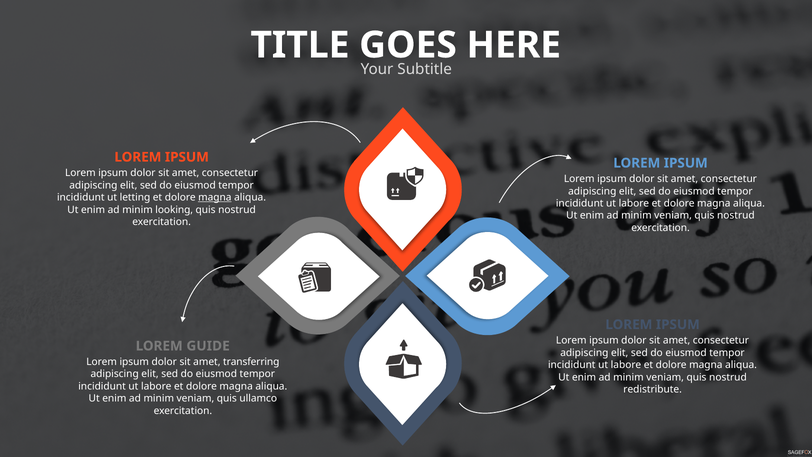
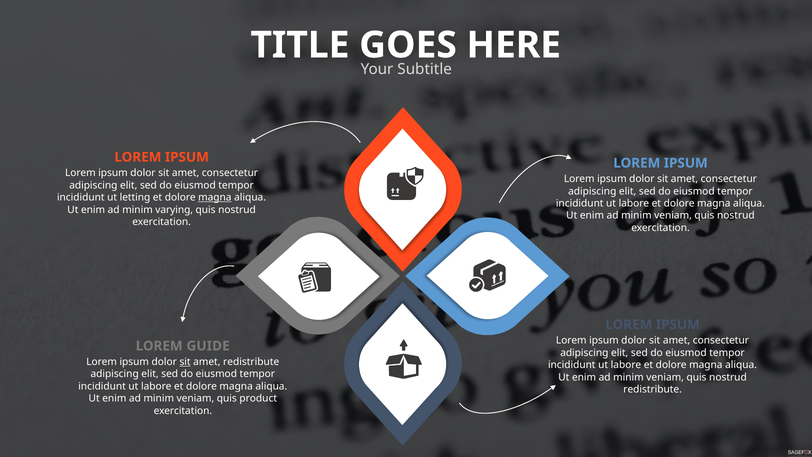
looking: looking -> varying (174, 210)
sit underline: none -> present (185, 362)
amet transferring: transferring -> redistribute (251, 362)
ullamco: ullamco -> product (258, 398)
